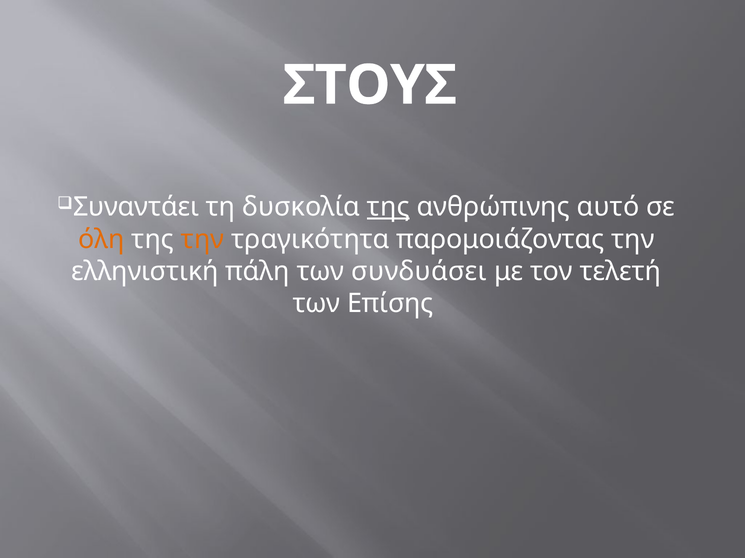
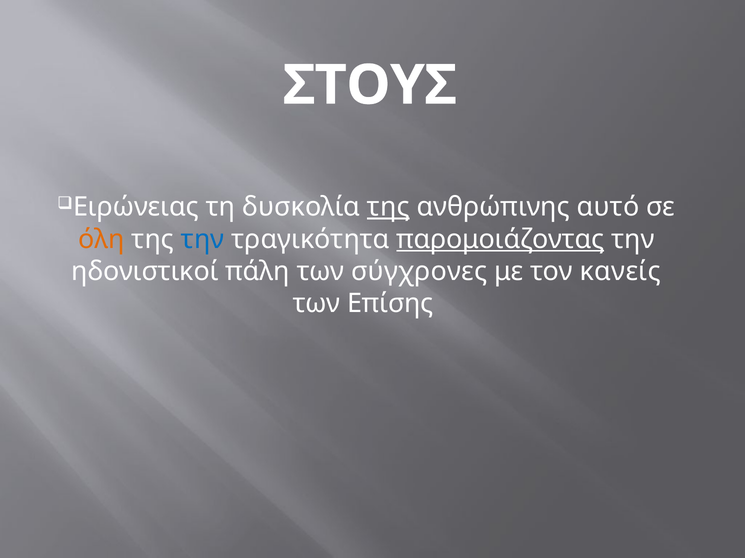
Συναντάει: Συναντάει -> Ειρώνειας (136, 207)
την colour: orange -> blue (203, 239)
παρομοιάζοντας underline: none -> present (500, 239)
ελληνιστική: ελληνιστική -> ηδονιστικοί (145, 272)
συνδυάσει: συνδυάσει -> σύγχρονες (419, 272)
τελετή: τελετή -> κανείς (620, 272)
